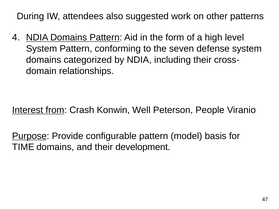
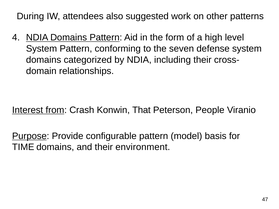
Well: Well -> That (141, 110)
development: development -> environment (143, 147)
